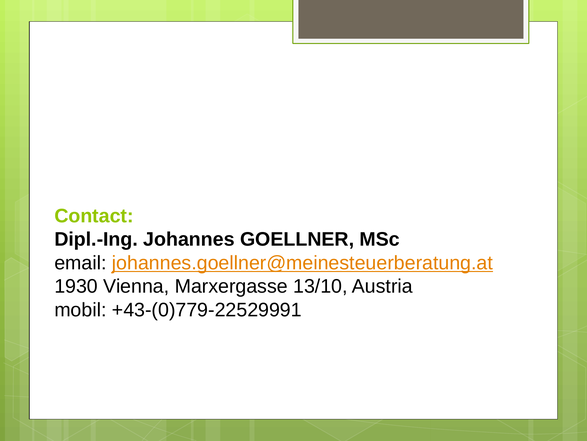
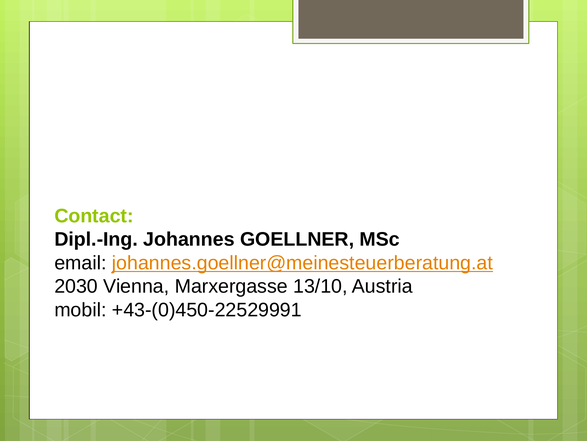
1930: 1930 -> 2030 (76, 286)
+43-(0)779-22529991: +43-(0)779-22529991 -> +43-(0)450-22529991 (207, 309)
